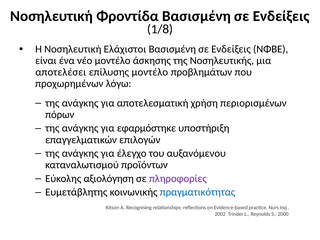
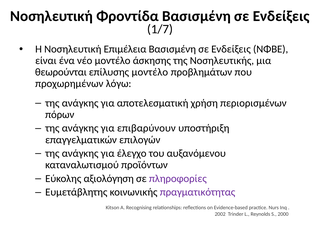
1/8: 1/8 -> 1/7 (160, 29)
Ελάχιστοι: Ελάχιστοι -> Επιμέλεια (125, 49)
αποτελέσει: αποτελέσει -> θεωρούνται (61, 72)
εφαρμόστηκε: εφαρμόστηκε -> επιβαρύνουν (146, 128)
πραγματικότητας colour: blue -> purple (198, 192)
